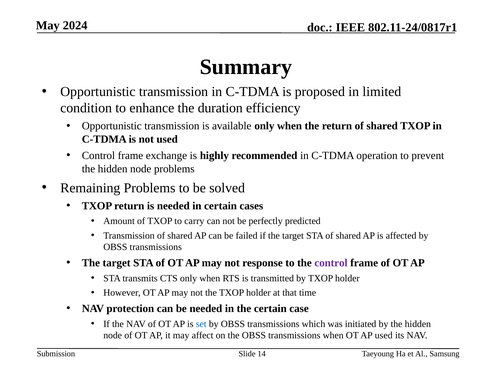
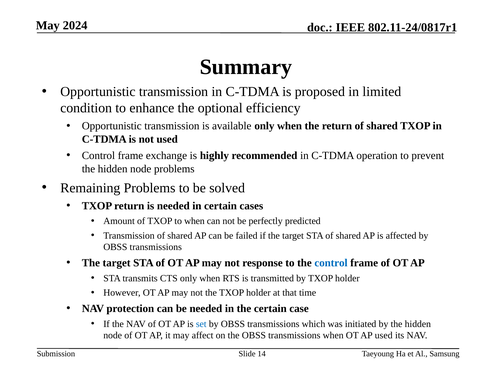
duration: duration -> optional (220, 108)
to carry: carry -> when (194, 221)
control colour: purple -> blue (331, 263)
